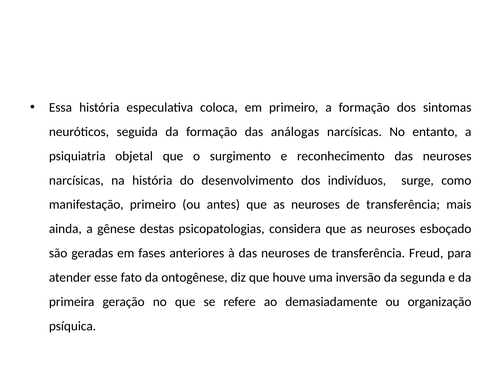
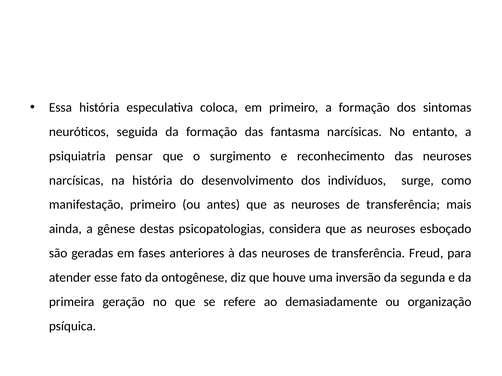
análogas: análogas -> fantasma (295, 132)
objetal: objetal -> pensar (134, 156)
